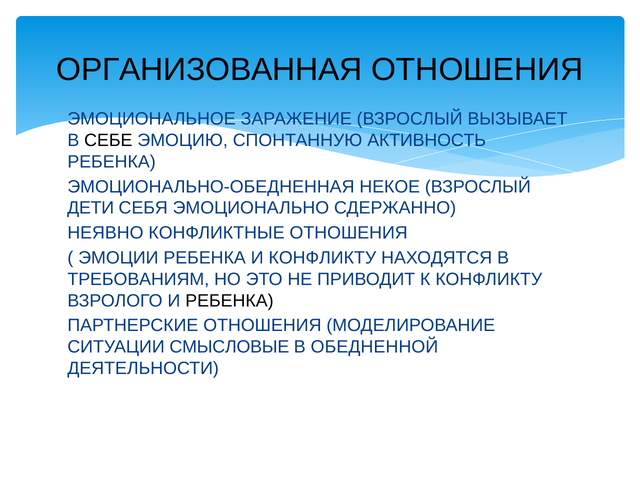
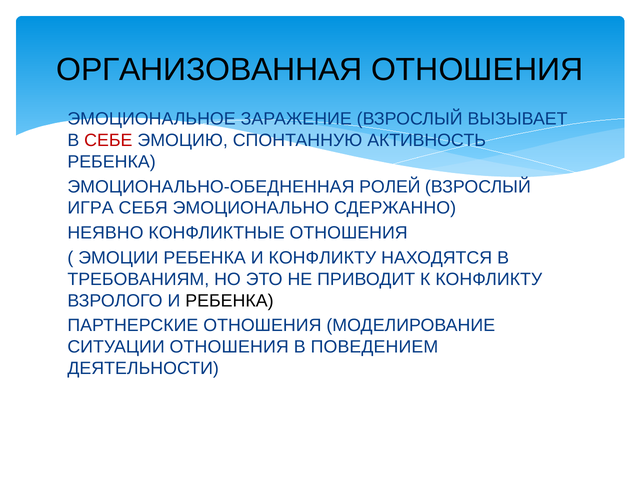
СЕБЕ colour: black -> red (108, 140)
НЕКОЕ: НЕКОЕ -> РОЛЕЙ (390, 187)
ДЕТИ: ДЕТИ -> ИГРА (91, 208)
СИТУАЦИИ СМЫСЛОВЫЕ: СМЫСЛОВЫЕ -> ОТНОШЕНИЯ (229, 347)
ОБЕДНЕННОЙ: ОБЕДНЕННОЙ -> ПОВЕДЕНИЕМ (374, 347)
